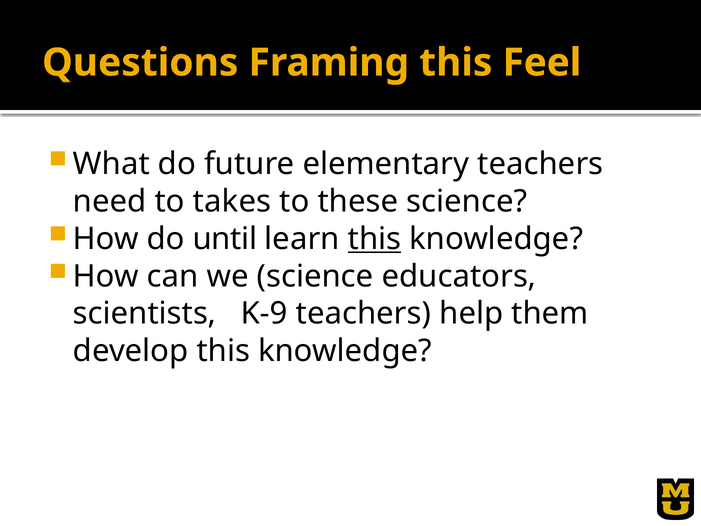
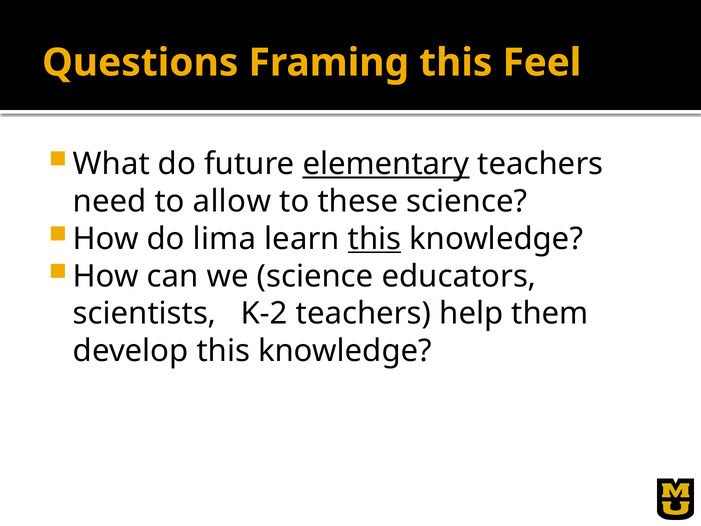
elementary underline: none -> present (386, 164)
takes: takes -> allow (232, 201)
until: until -> lima (225, 239)
K-9: K-9 -> K-2 (264, 314)
